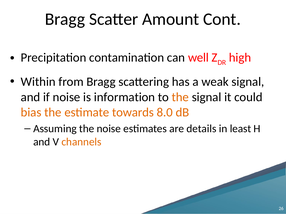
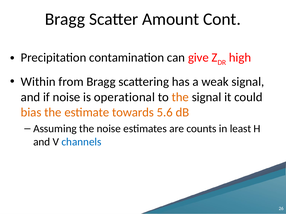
well: well -> give (198, 58)
information: information -> operational (124, 97)
8.0: 8.0 -> 5.6 (165, 113)
details: details -> counts (201, 129)
channels colour: orange -> blue (81, 142)
